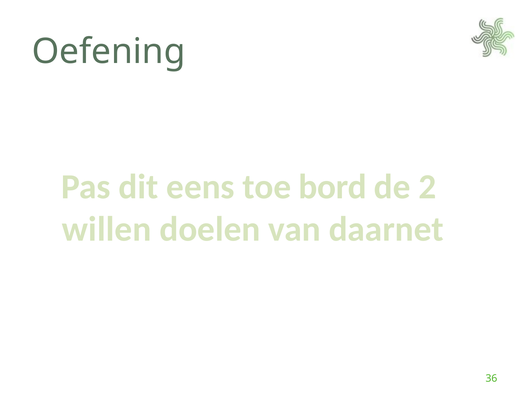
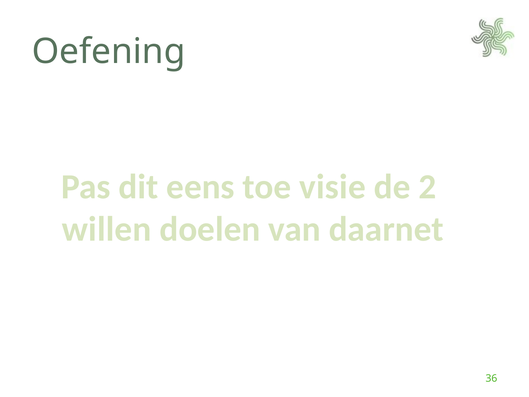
bord: bord -> visie (332, 187)
